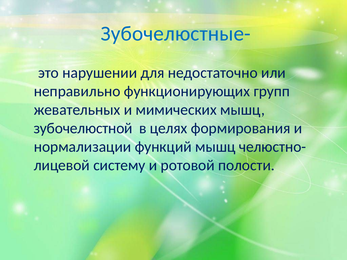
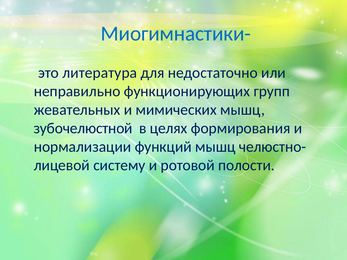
Зубочелюстные-: Зубочелюстные- -> Миогимнастики- (176, 34)
нарушении: нарушении -> литература (100, 73)
